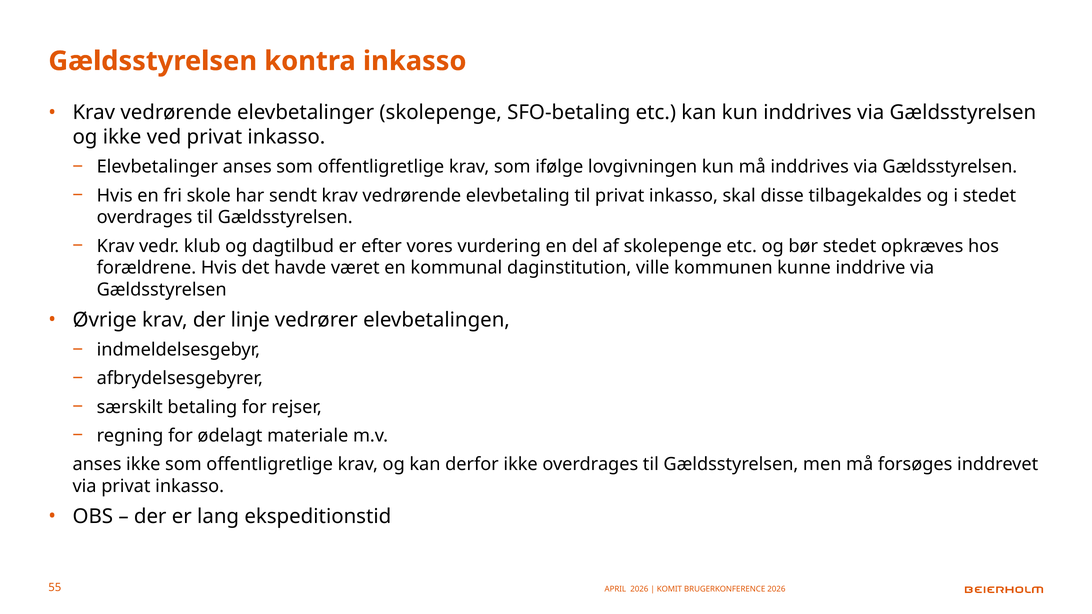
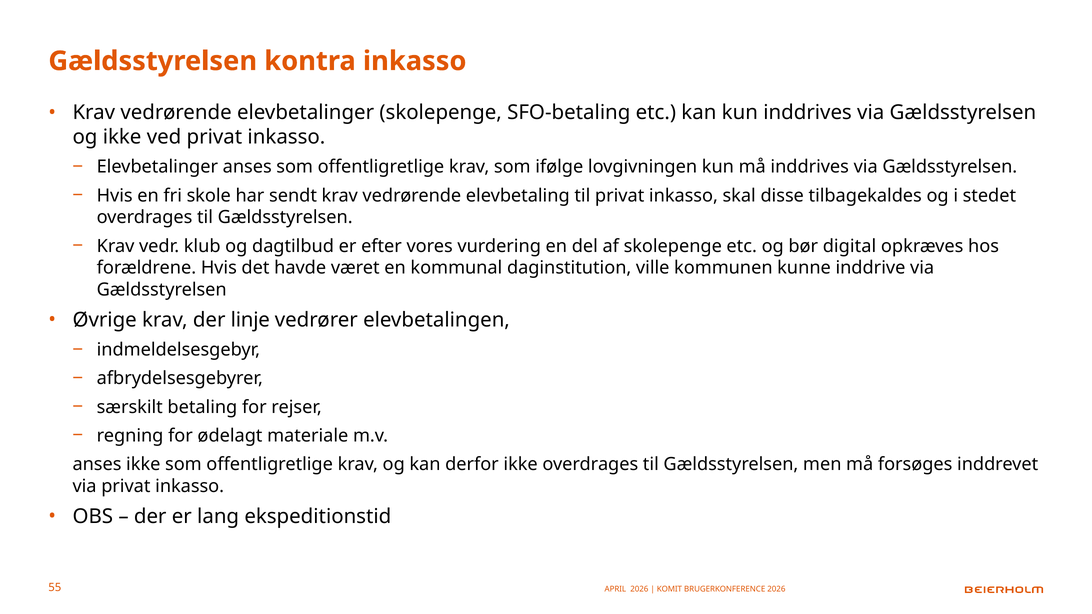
bør stedet: stedet -> digital (850, 246)
